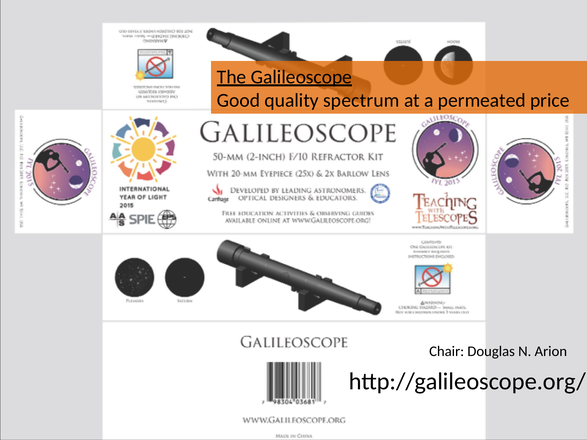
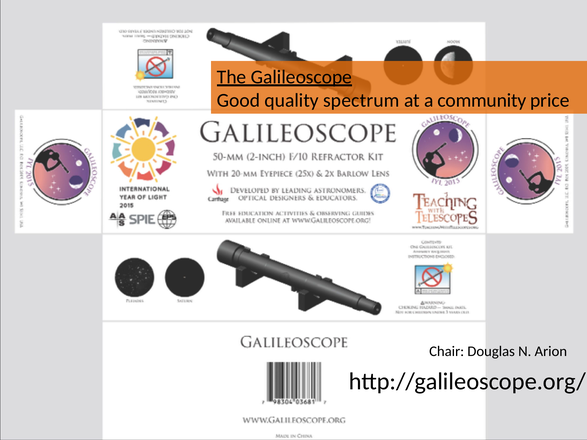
permeated: permeated -> community (482, 100)
